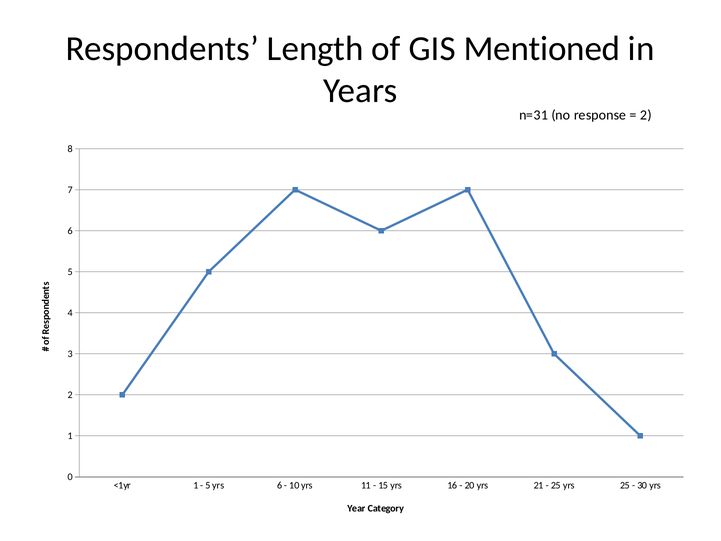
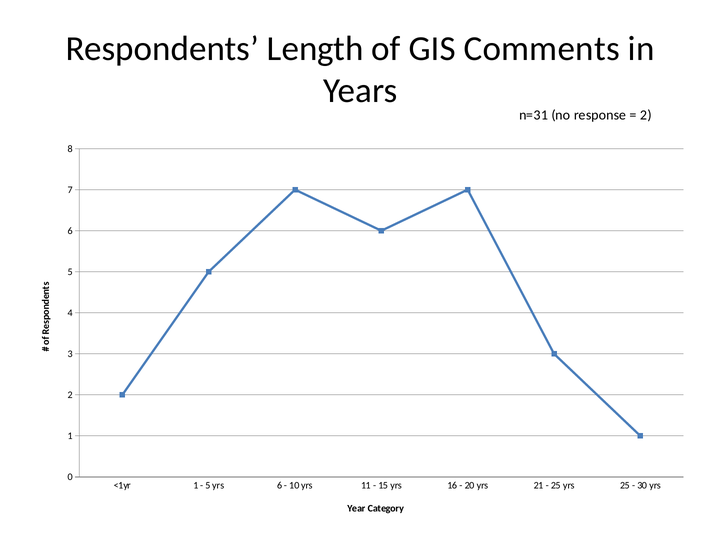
Mentioned: Mentioned -> Comments (542, 49)
